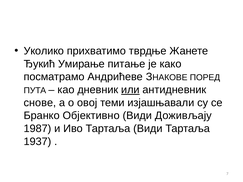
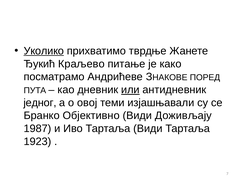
Уколико underline: none -> present (44, 51)
Умирање: Умирање -> Краљево (81, 64)
снове: снове -> једног (40, 103)
1937: 1937 -> 1923 (38, 142)
